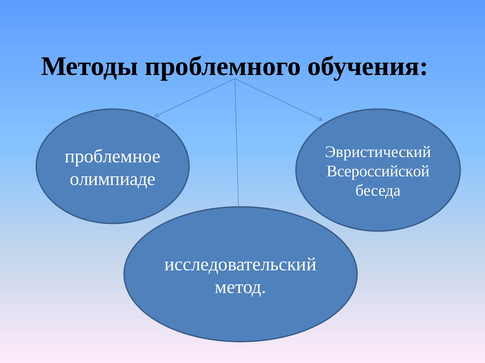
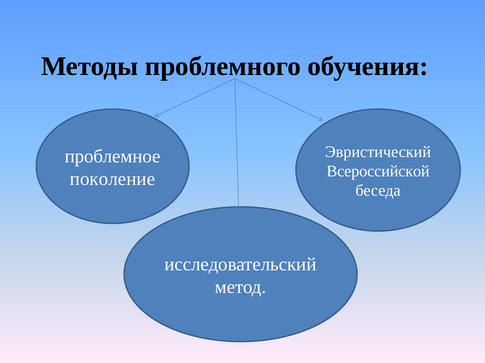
олимпиаде: олимпиаде -> поколение (113, 179)
